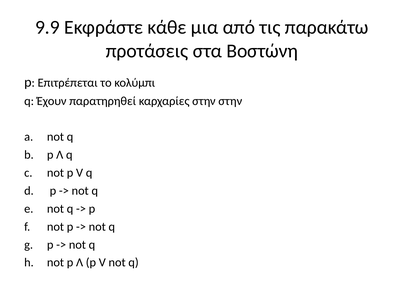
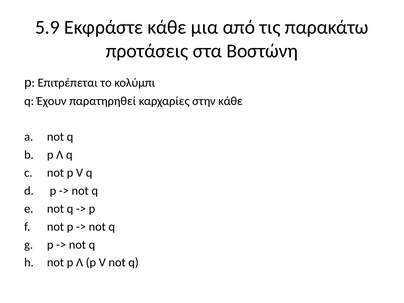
9.9: 9.9 -> 5.9 (47, 27)
στην στην: στην -> κάθε (230, 101)
